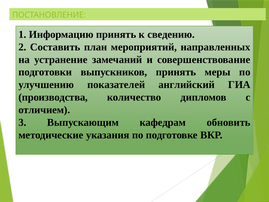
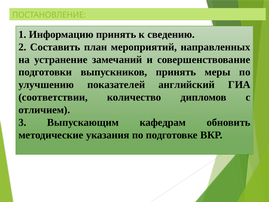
производства: производства -> соответствии (53, 97)
